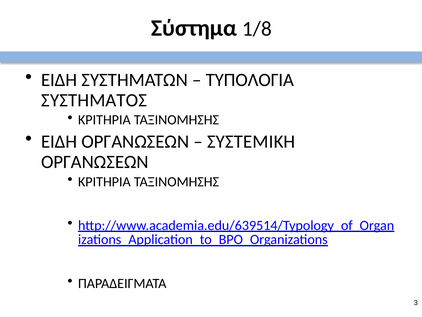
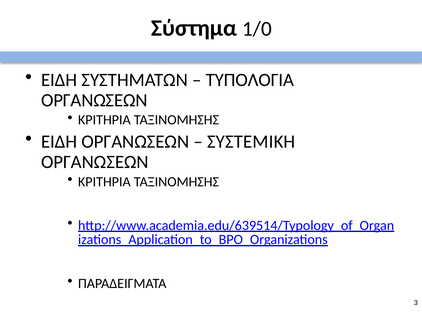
1/8: 1/8 -> 1/0 (257, 29)
ΣΥΣΤΗΜΑΤΟΣ: ΣΥΣΤΗΜΑΤΟΣ -> ΟΡΓΑΝΩΣΕΩΝ (94, 100)
